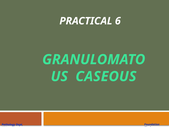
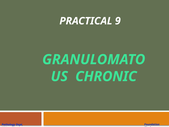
6: 6 -> 9 (118, 21)
CASEOUS: CASEOUS -> CHRONIC (106, 76)
